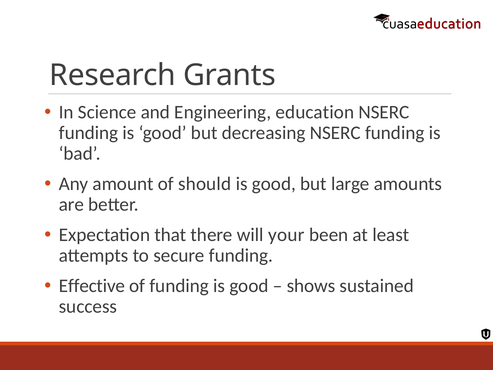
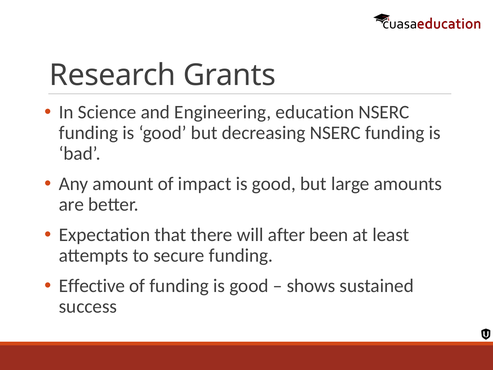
should: should -> impact (205, 184)
your: your -> after (286, 235)
